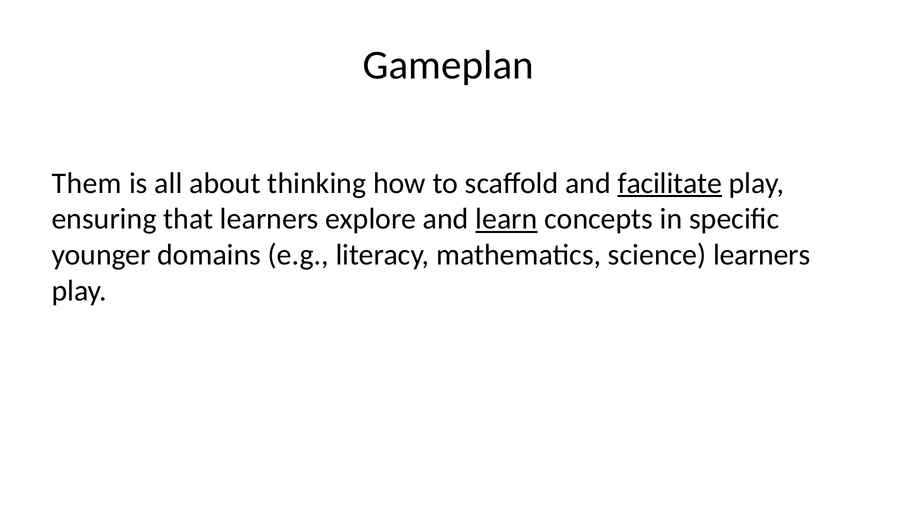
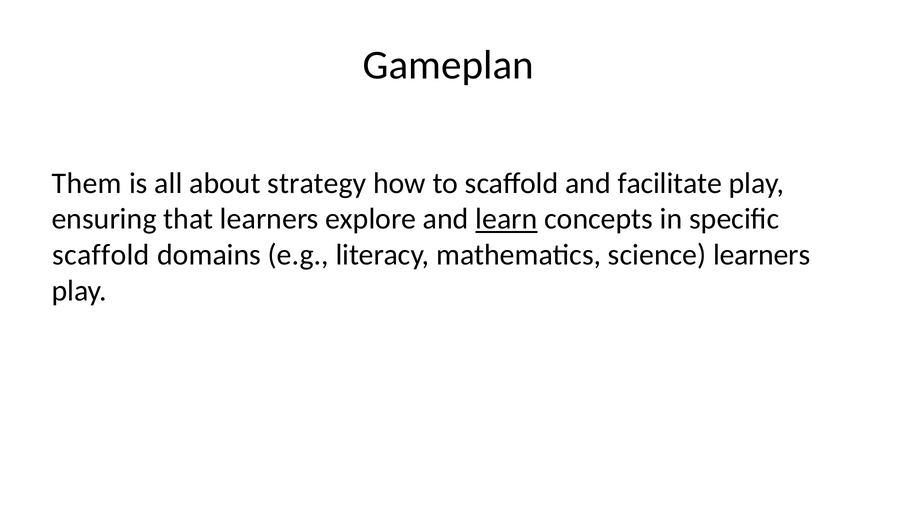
thinking: thinking -> strategy (317, 183)
facilitate underline: present -> none (670, 183)
younger: younger -> scaffold (101, 255)
